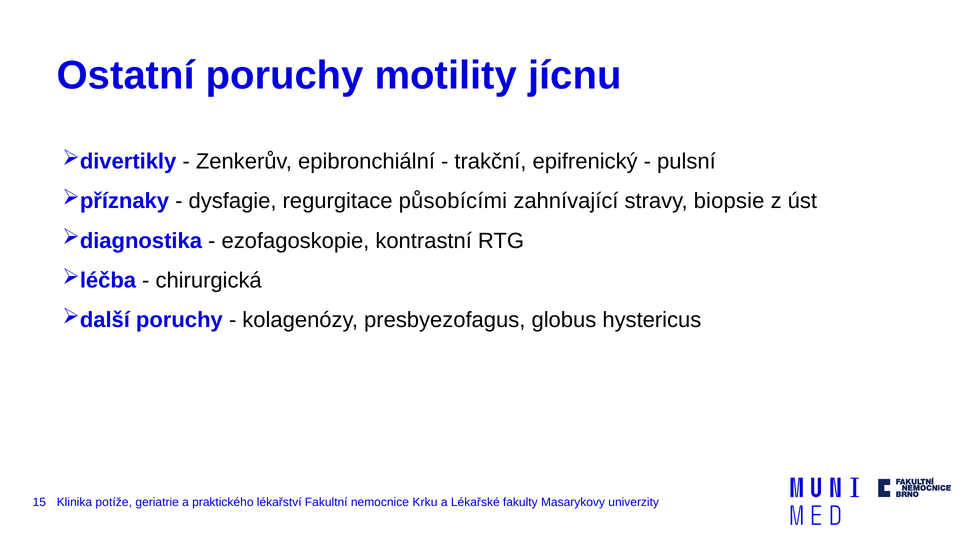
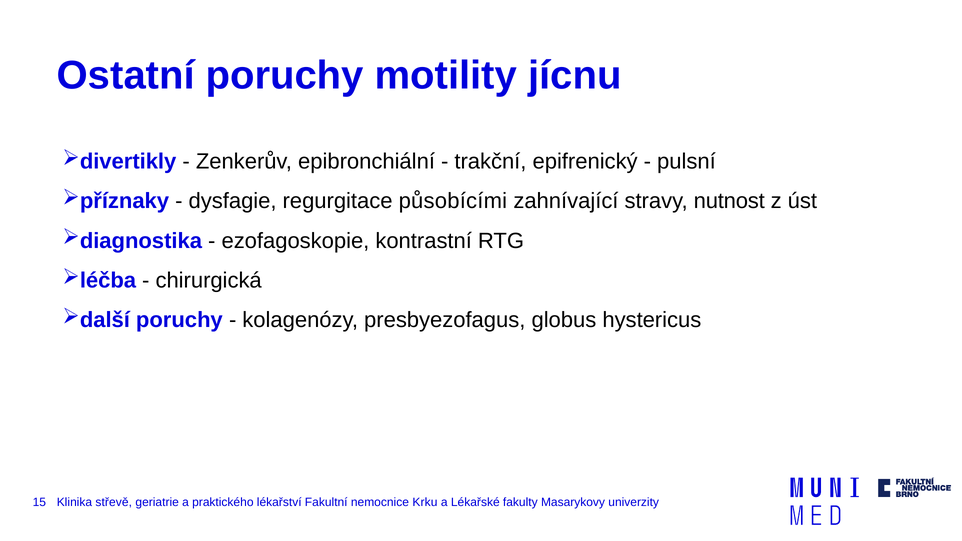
biopsie: biopsie -> nutnost (729, 201)
potíže: potíže -> střevě (114, 502)
